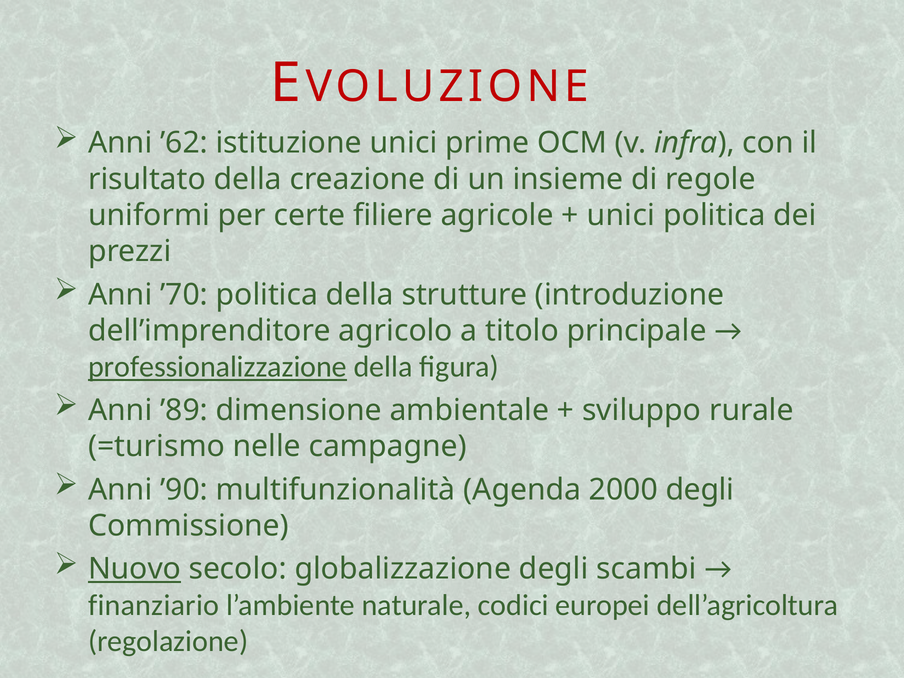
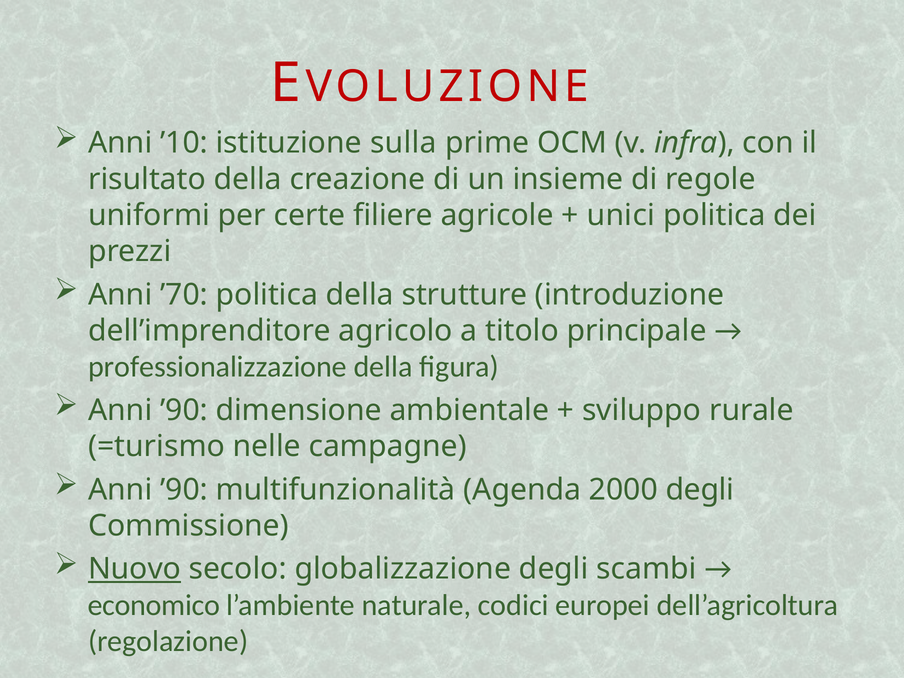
’62: ’62 -> ’10 (184, 143)
istituzione unici: unici -> sulla (403, 143)
professionalizzazione underline: present -> none (218, 367)
’89: ’89 -> ’90 (184, 410)
finanziario: finanziario -> economico (154, 605)
